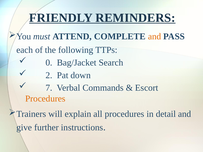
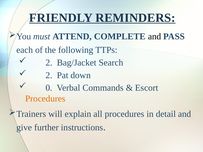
and colour: orange -> black (155, 37)
0: 0 -> 2 (49, 63)
7: 7 -> 0 (49, 88)
